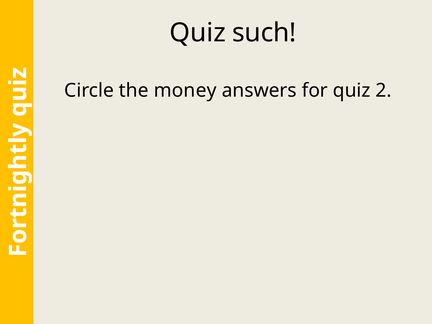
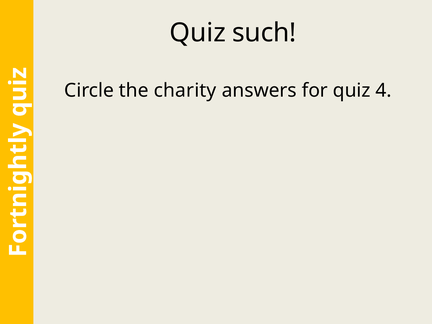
money: money -> charity (185, 91)
2: 2 -> 4 (384, 91)
